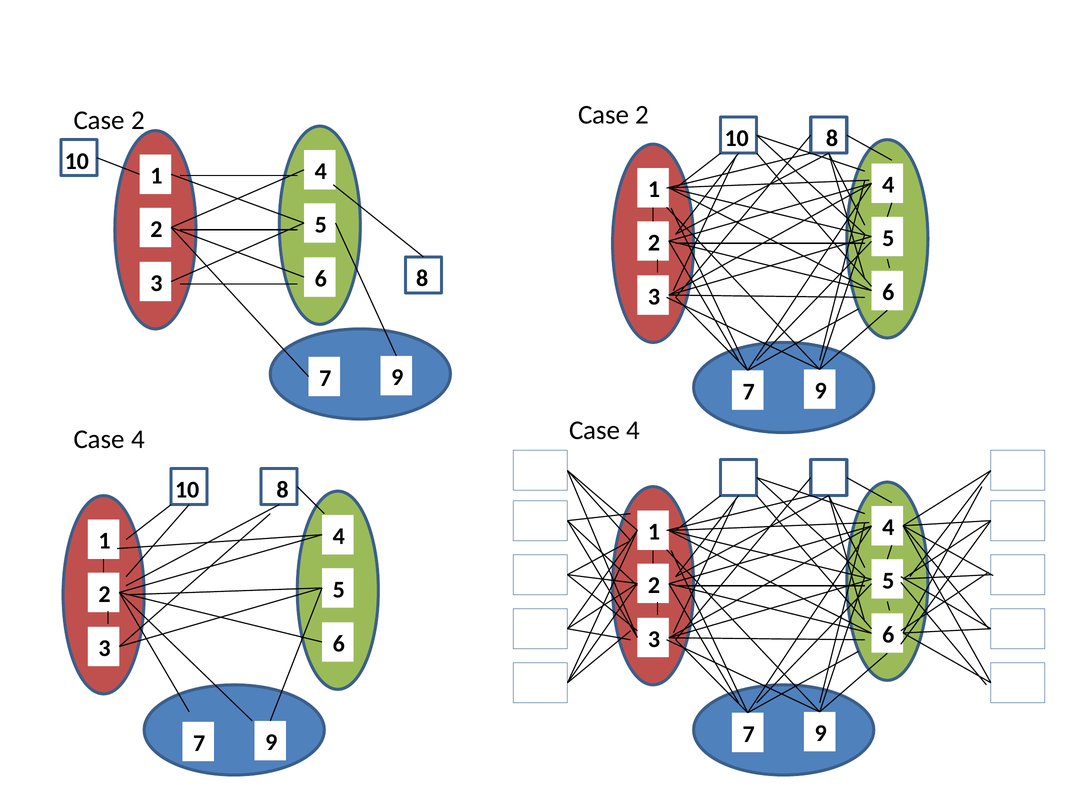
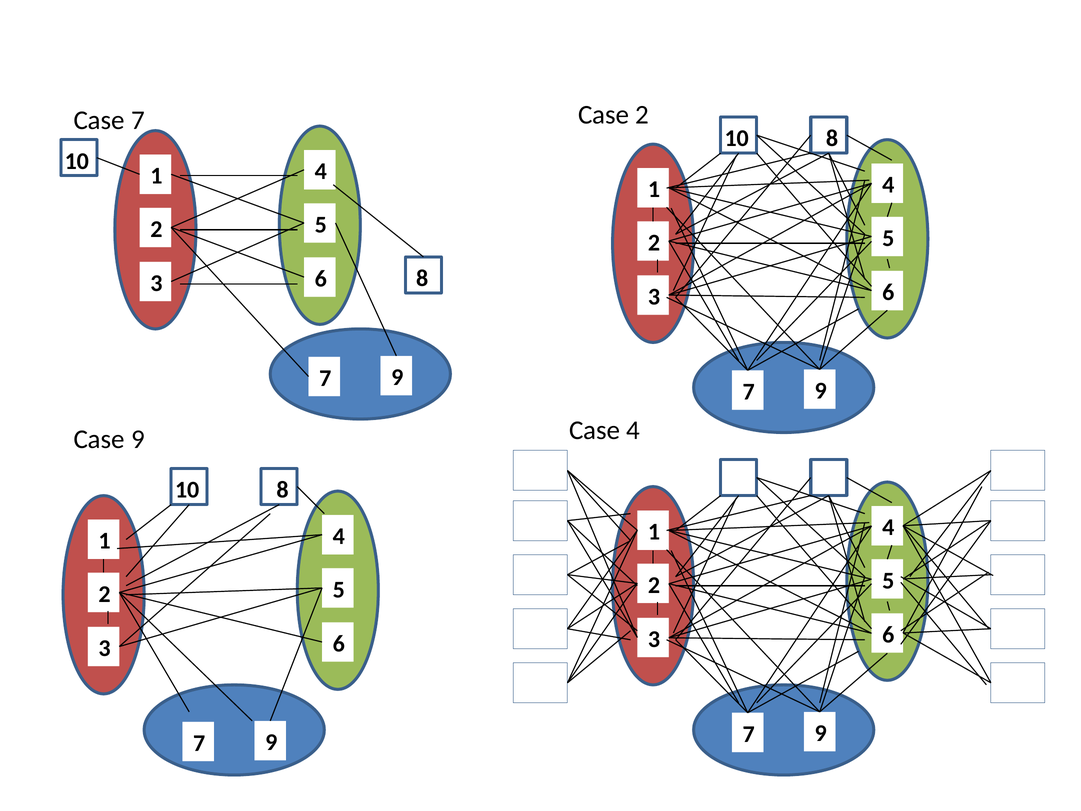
2: 2 -> 7 (138, 120)
4: 4 -> 9 (138, 439)
